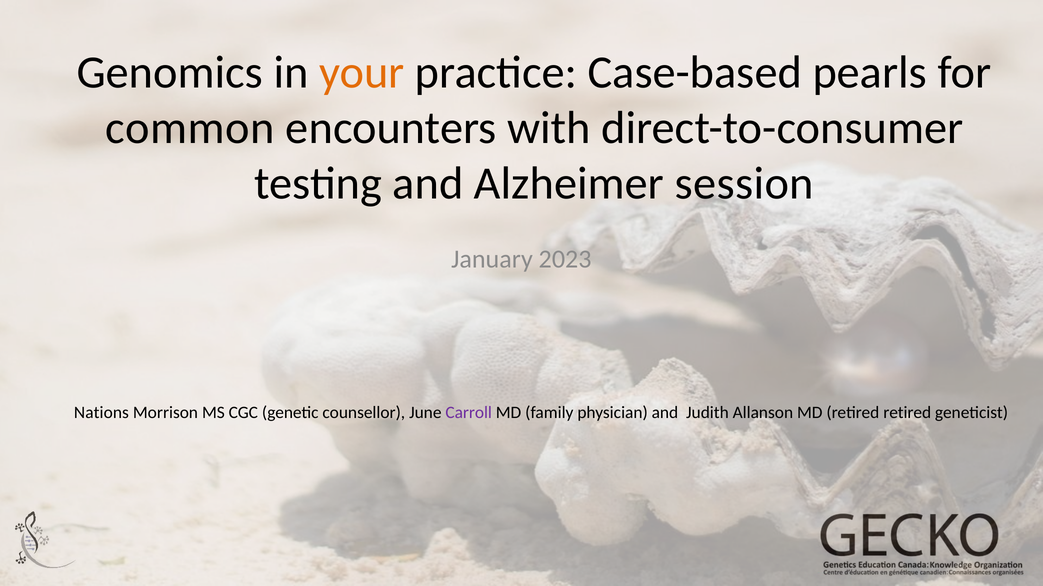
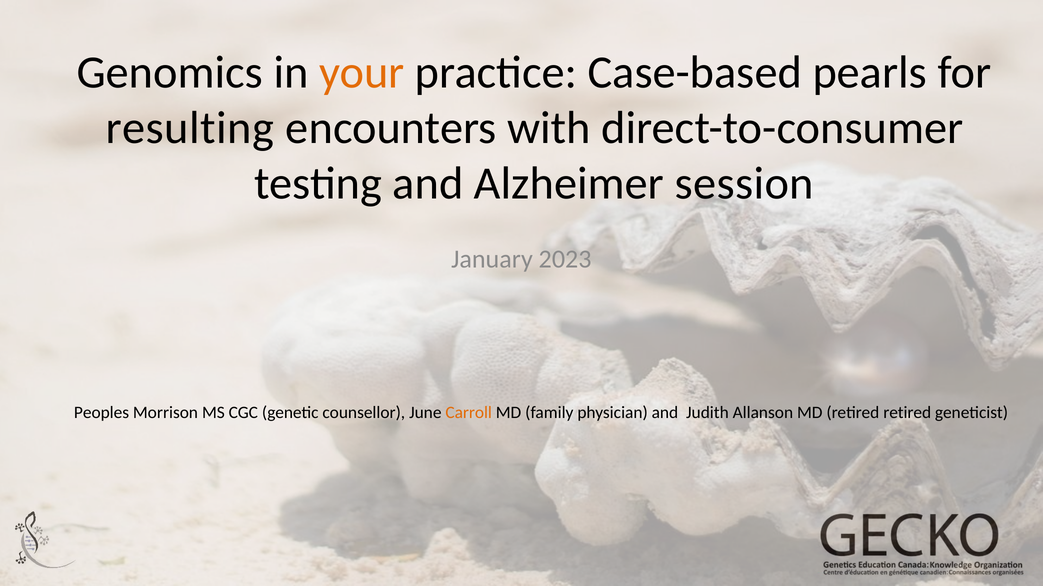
common: common -> resulting (190, 128)
Nations: Nations -> Peoples (102, 413)
Carroll colour: purple -> orange (469, 413)
